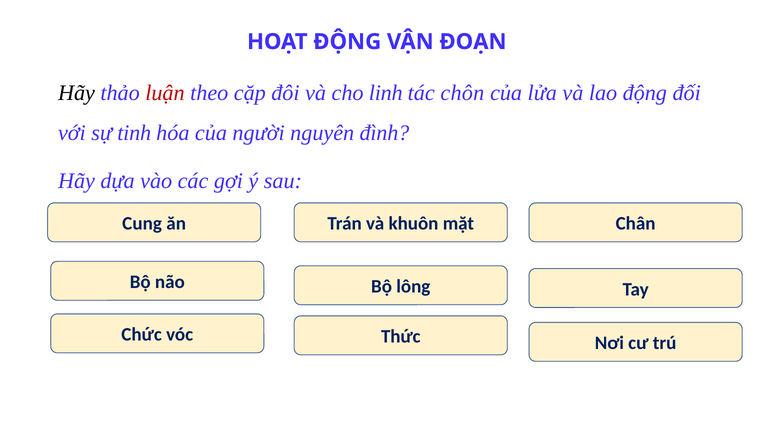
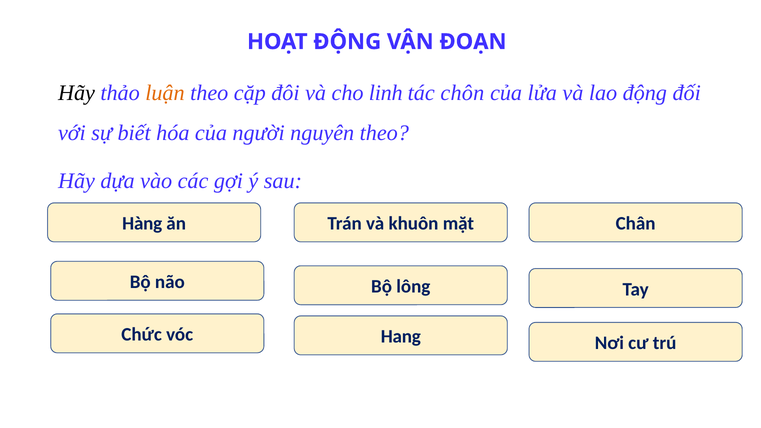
luận colour: red -> orange (165, 93)
tinh: tinh -> biết (134, 133)
nguyên đình: đình -> theo (384, 133)
Cung: Cung -> Hàng (142, 224)
Thức: Thức -> Hang (401, 337)
